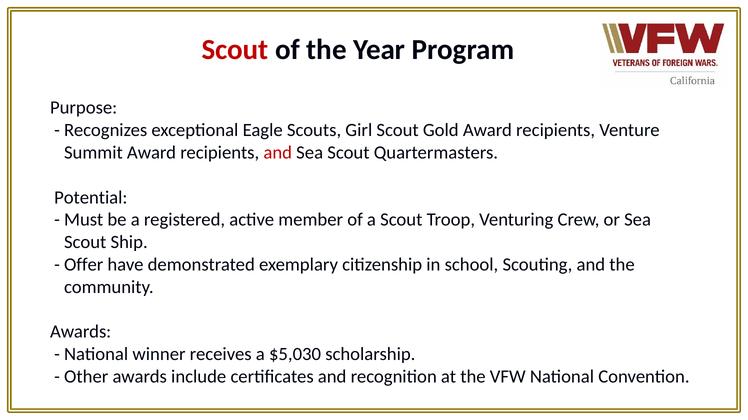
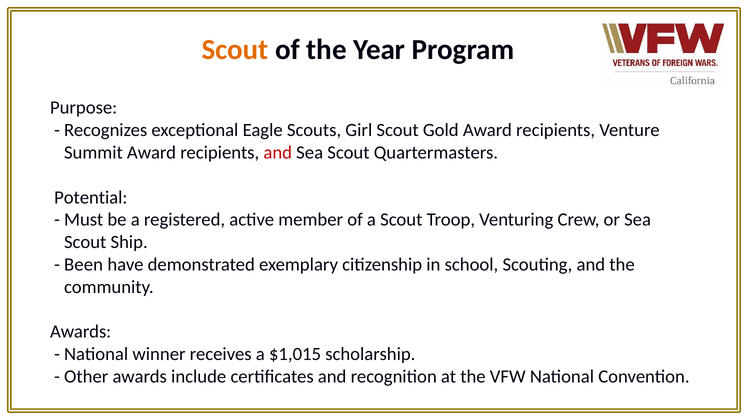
Scout colour: red -> orange (235, 50)
Offer: Offer -> Been (84, 265)
$5,030: $5,030 -> $1,015 (295, 355)
